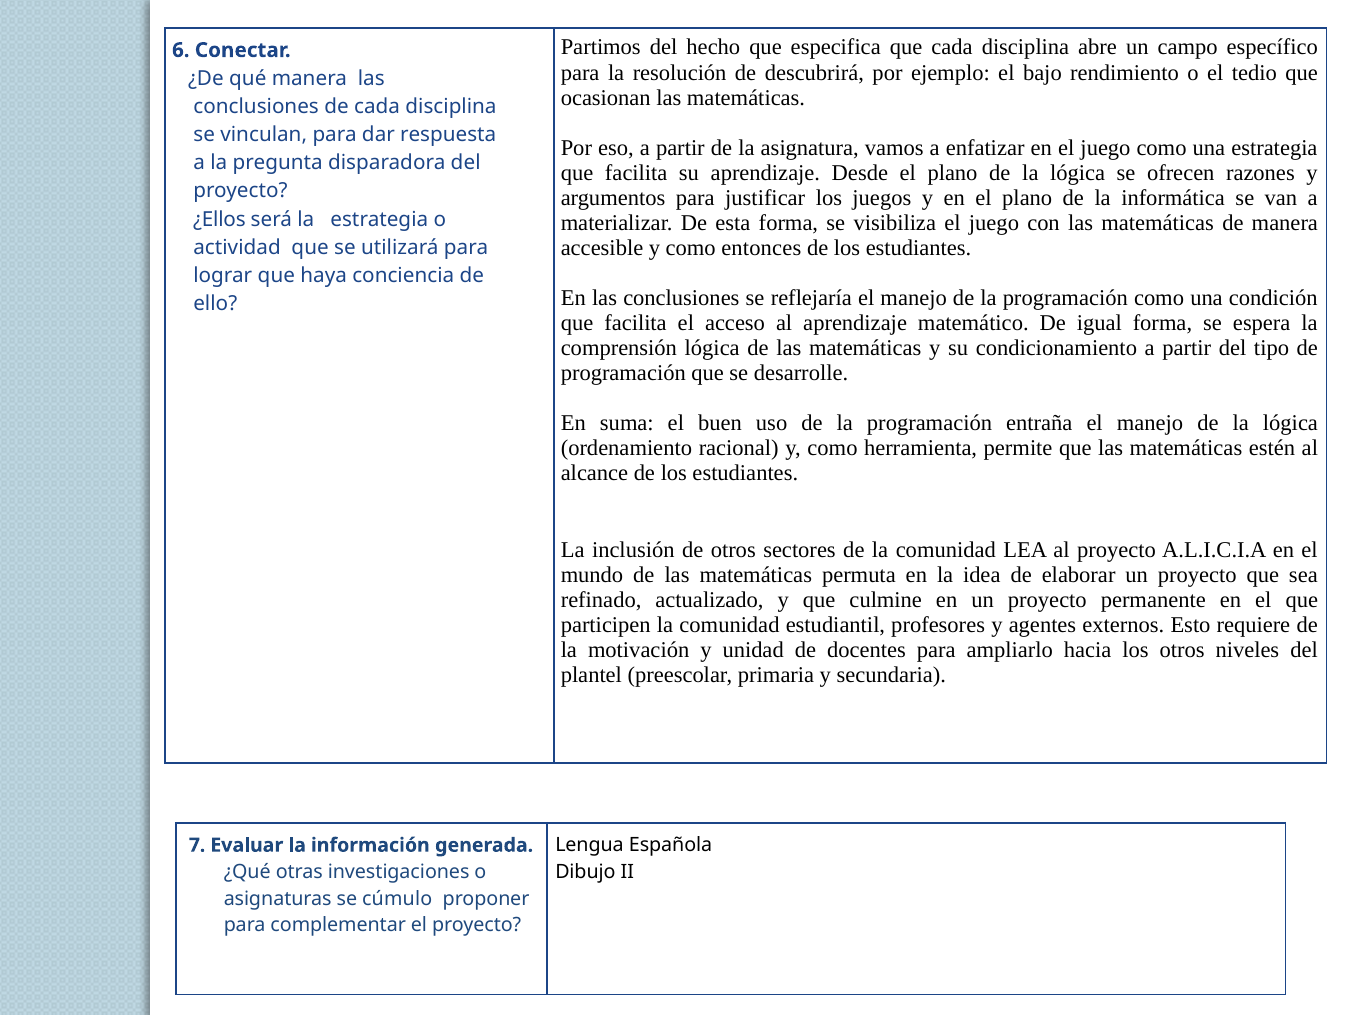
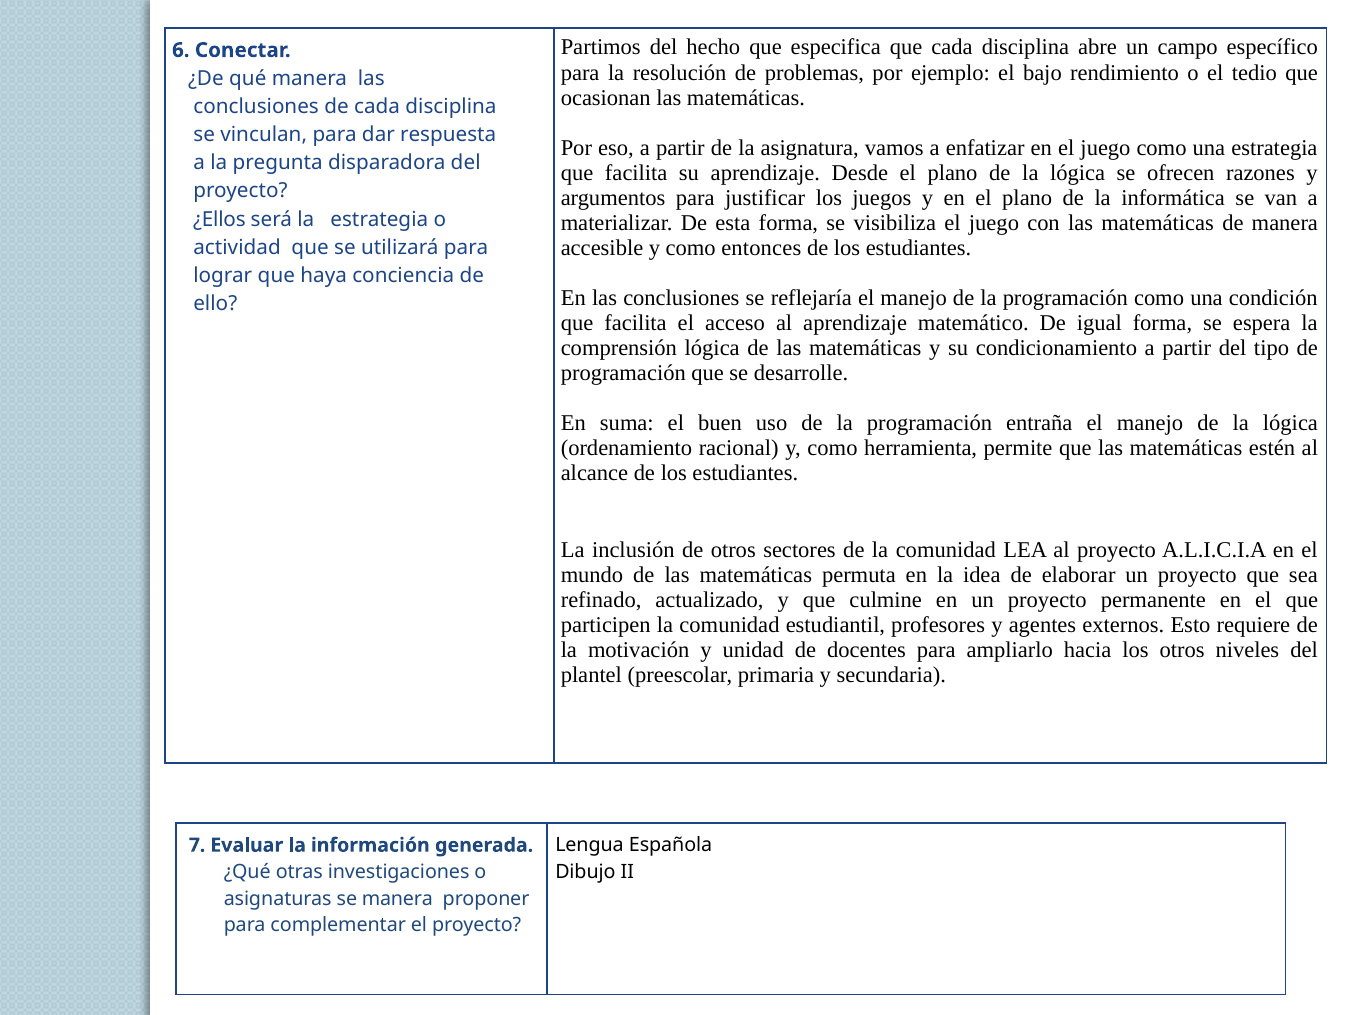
descubrirá: descubrirá -> problemas (814, 73)
se cúmulo: cúmulo -> manera (397, 898)
